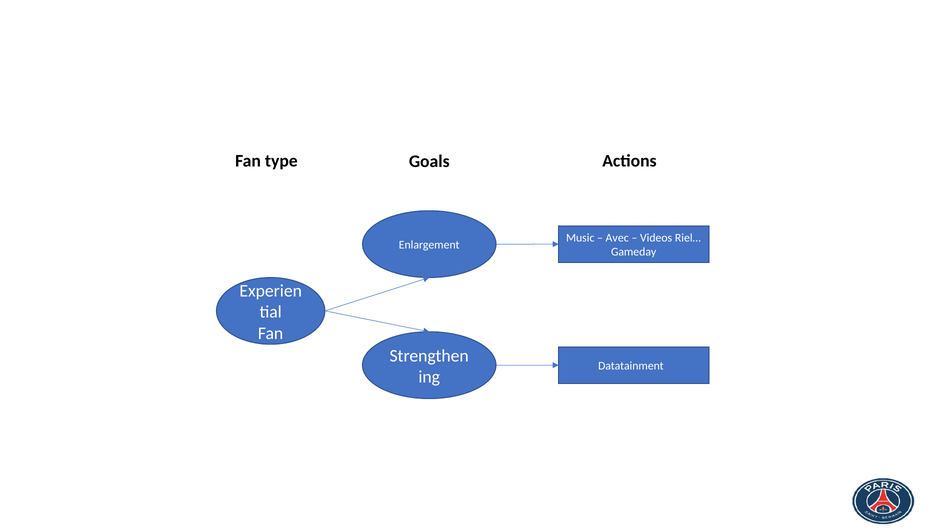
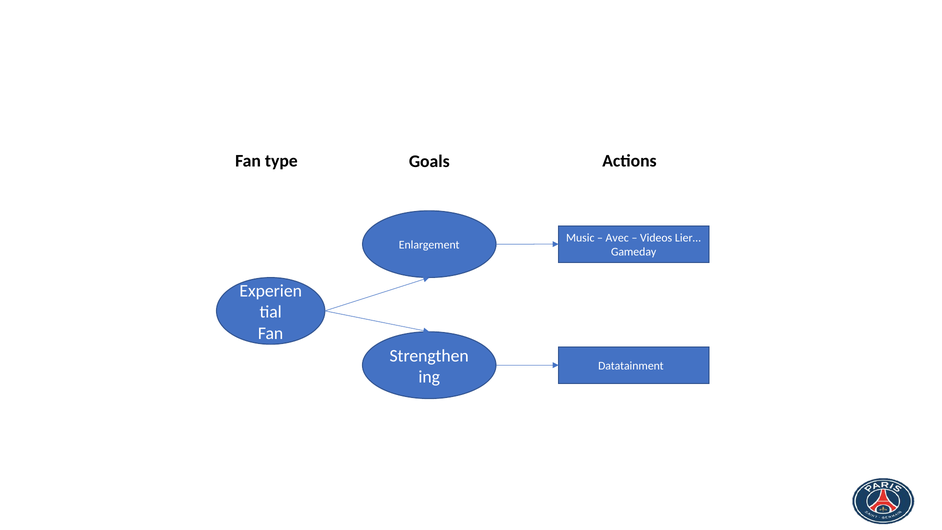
Riel…: Riel… -> Lier… (688, 238)
